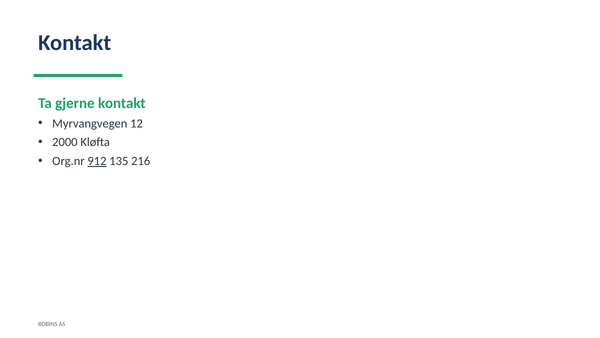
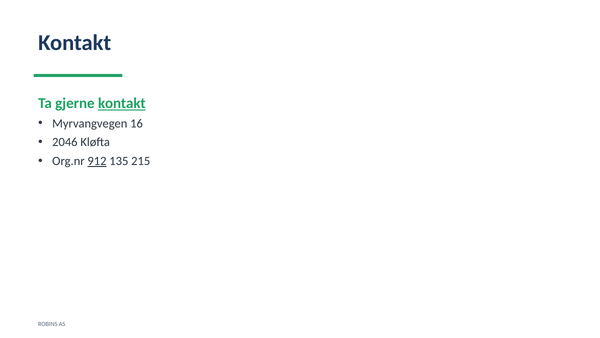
kontakt underline: none -> present (122, 103)
12: 12 -> 16 (137, 123)
2000: 2000 -> 2046 (65, 142)
216: 216 -> 215 (141, 161)
